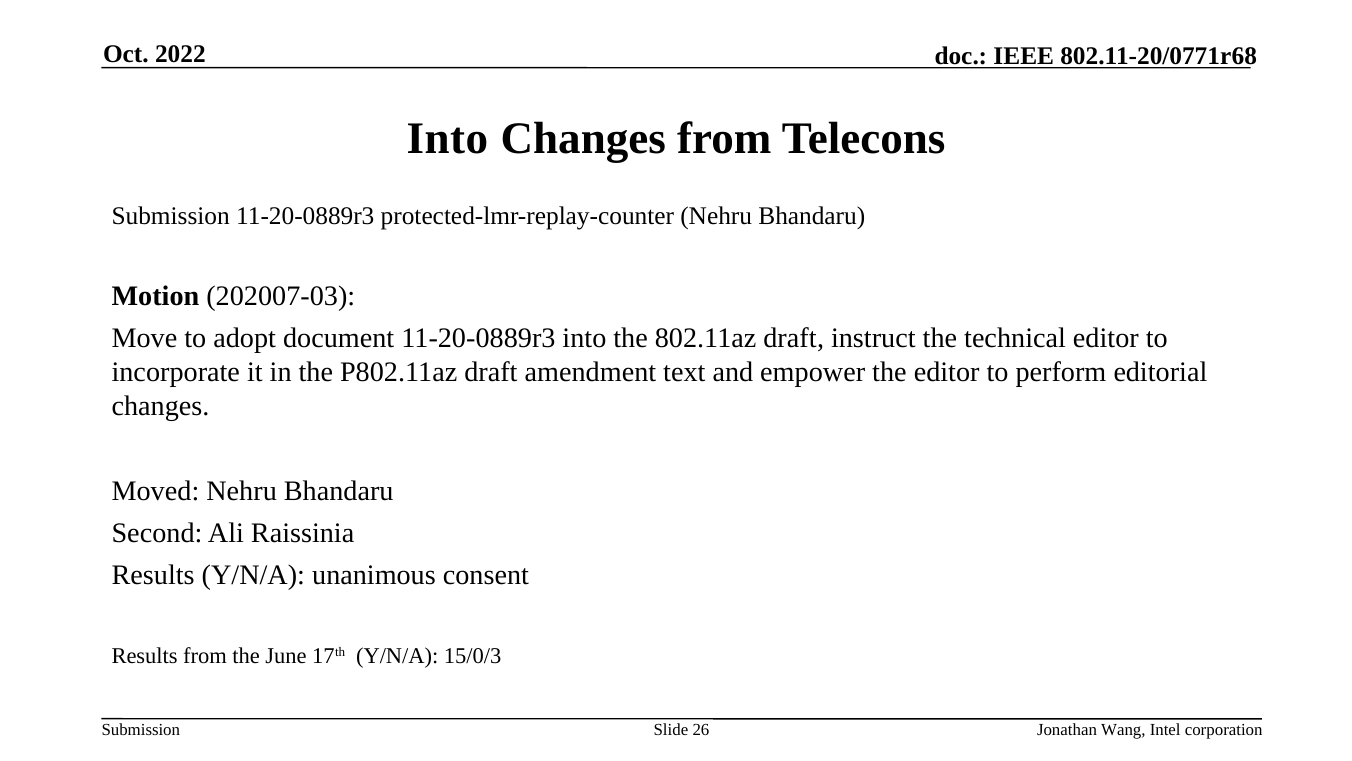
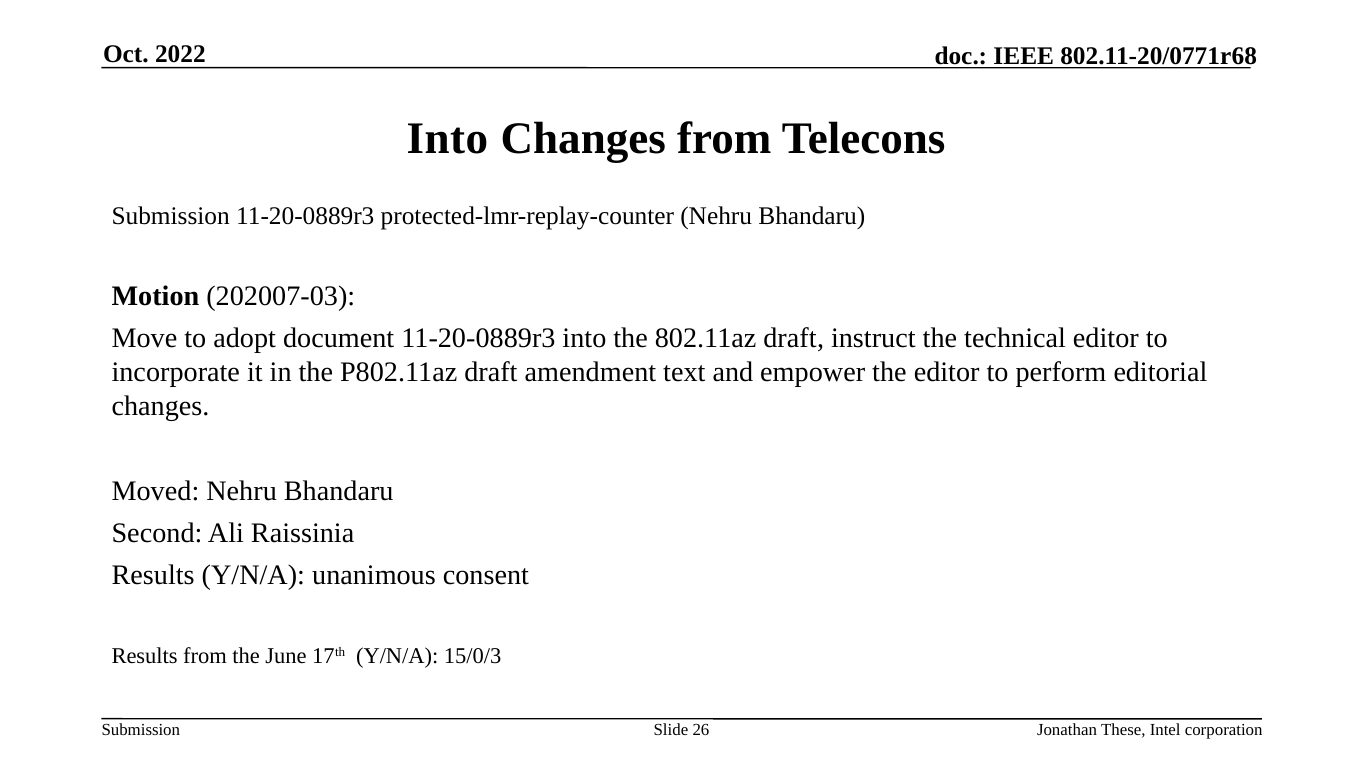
Wang: Wang -> These (1123, 729)
